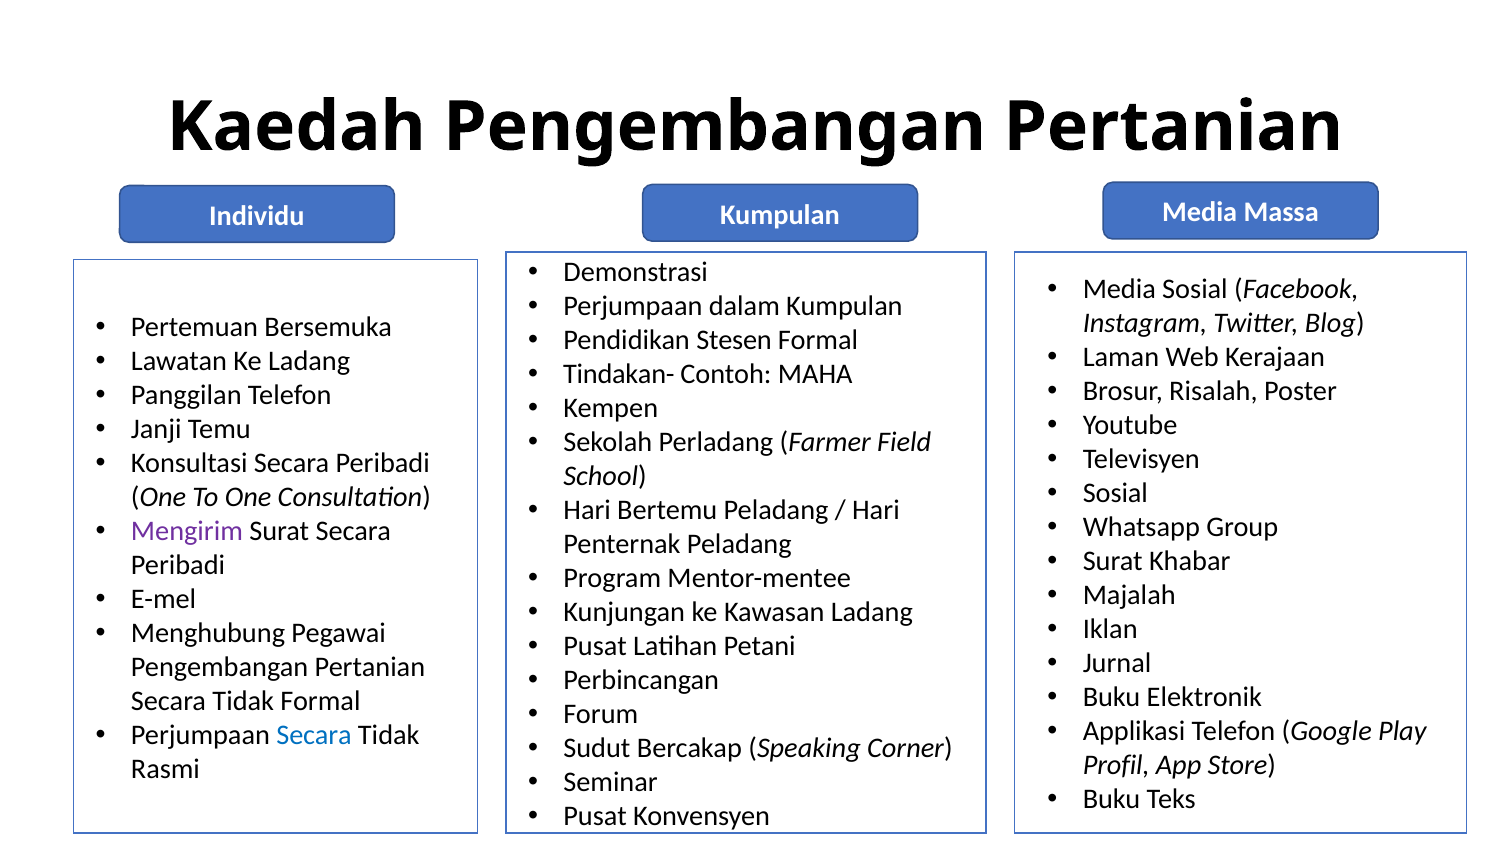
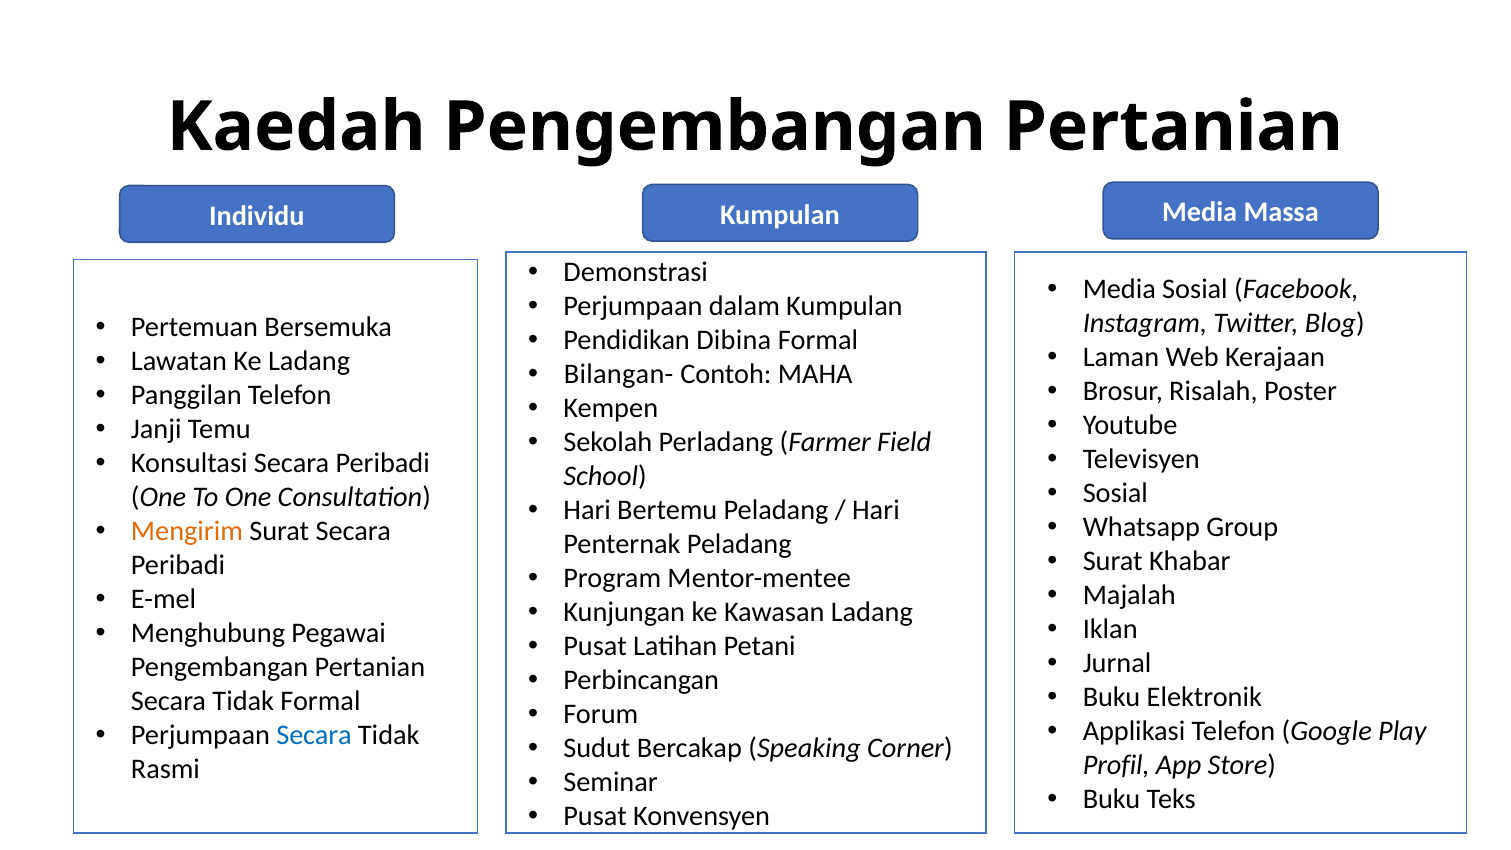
Stesen: Stesen -> Dibina (734, 340)
Tindakan-: Tindakan- -> Bilangan- (619, 374)
Mengirim colour: purple -> orange (187, 531)
